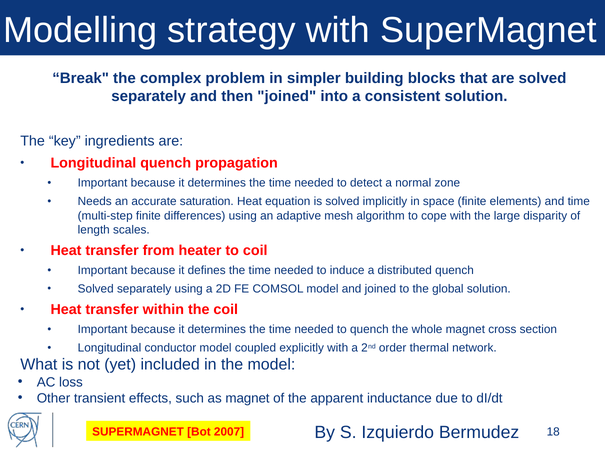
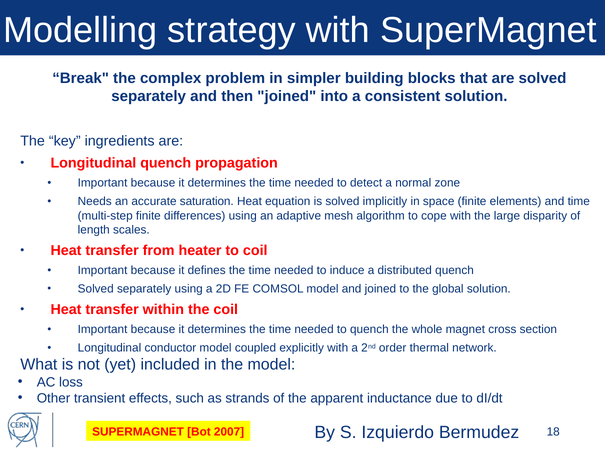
as magnet: magnet -> strands (247, 398)
